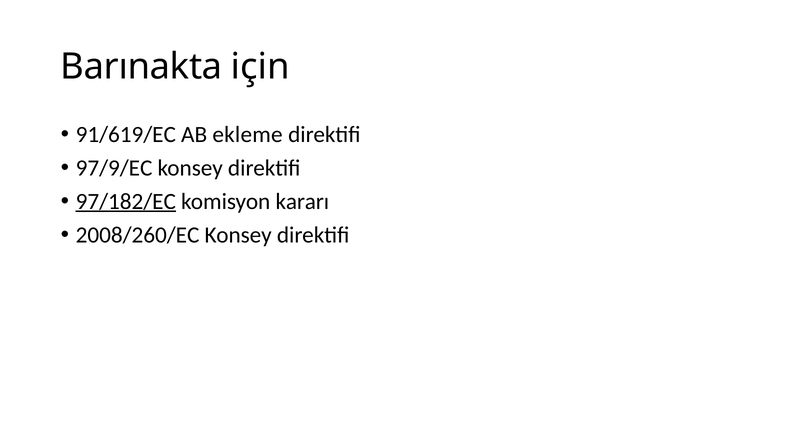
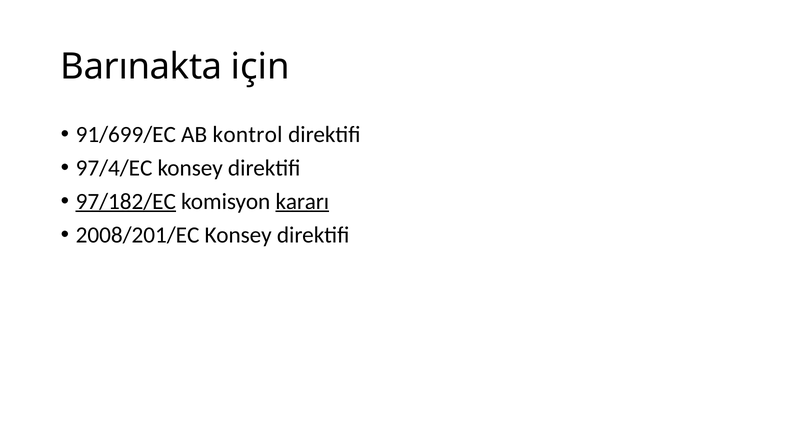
91/619/EC: 91/619/EC -> 91/699/EC (126, 135)
ekleme: ekleme -> kontrol (248, 135)
97/9/EC: 97/9/EC -> 97/4/EC (114, 168)
kararı underline: none -> present (302, 202)
2008/260/EC: 2008/260/EC -> 2008/201/EC (138, 235)
